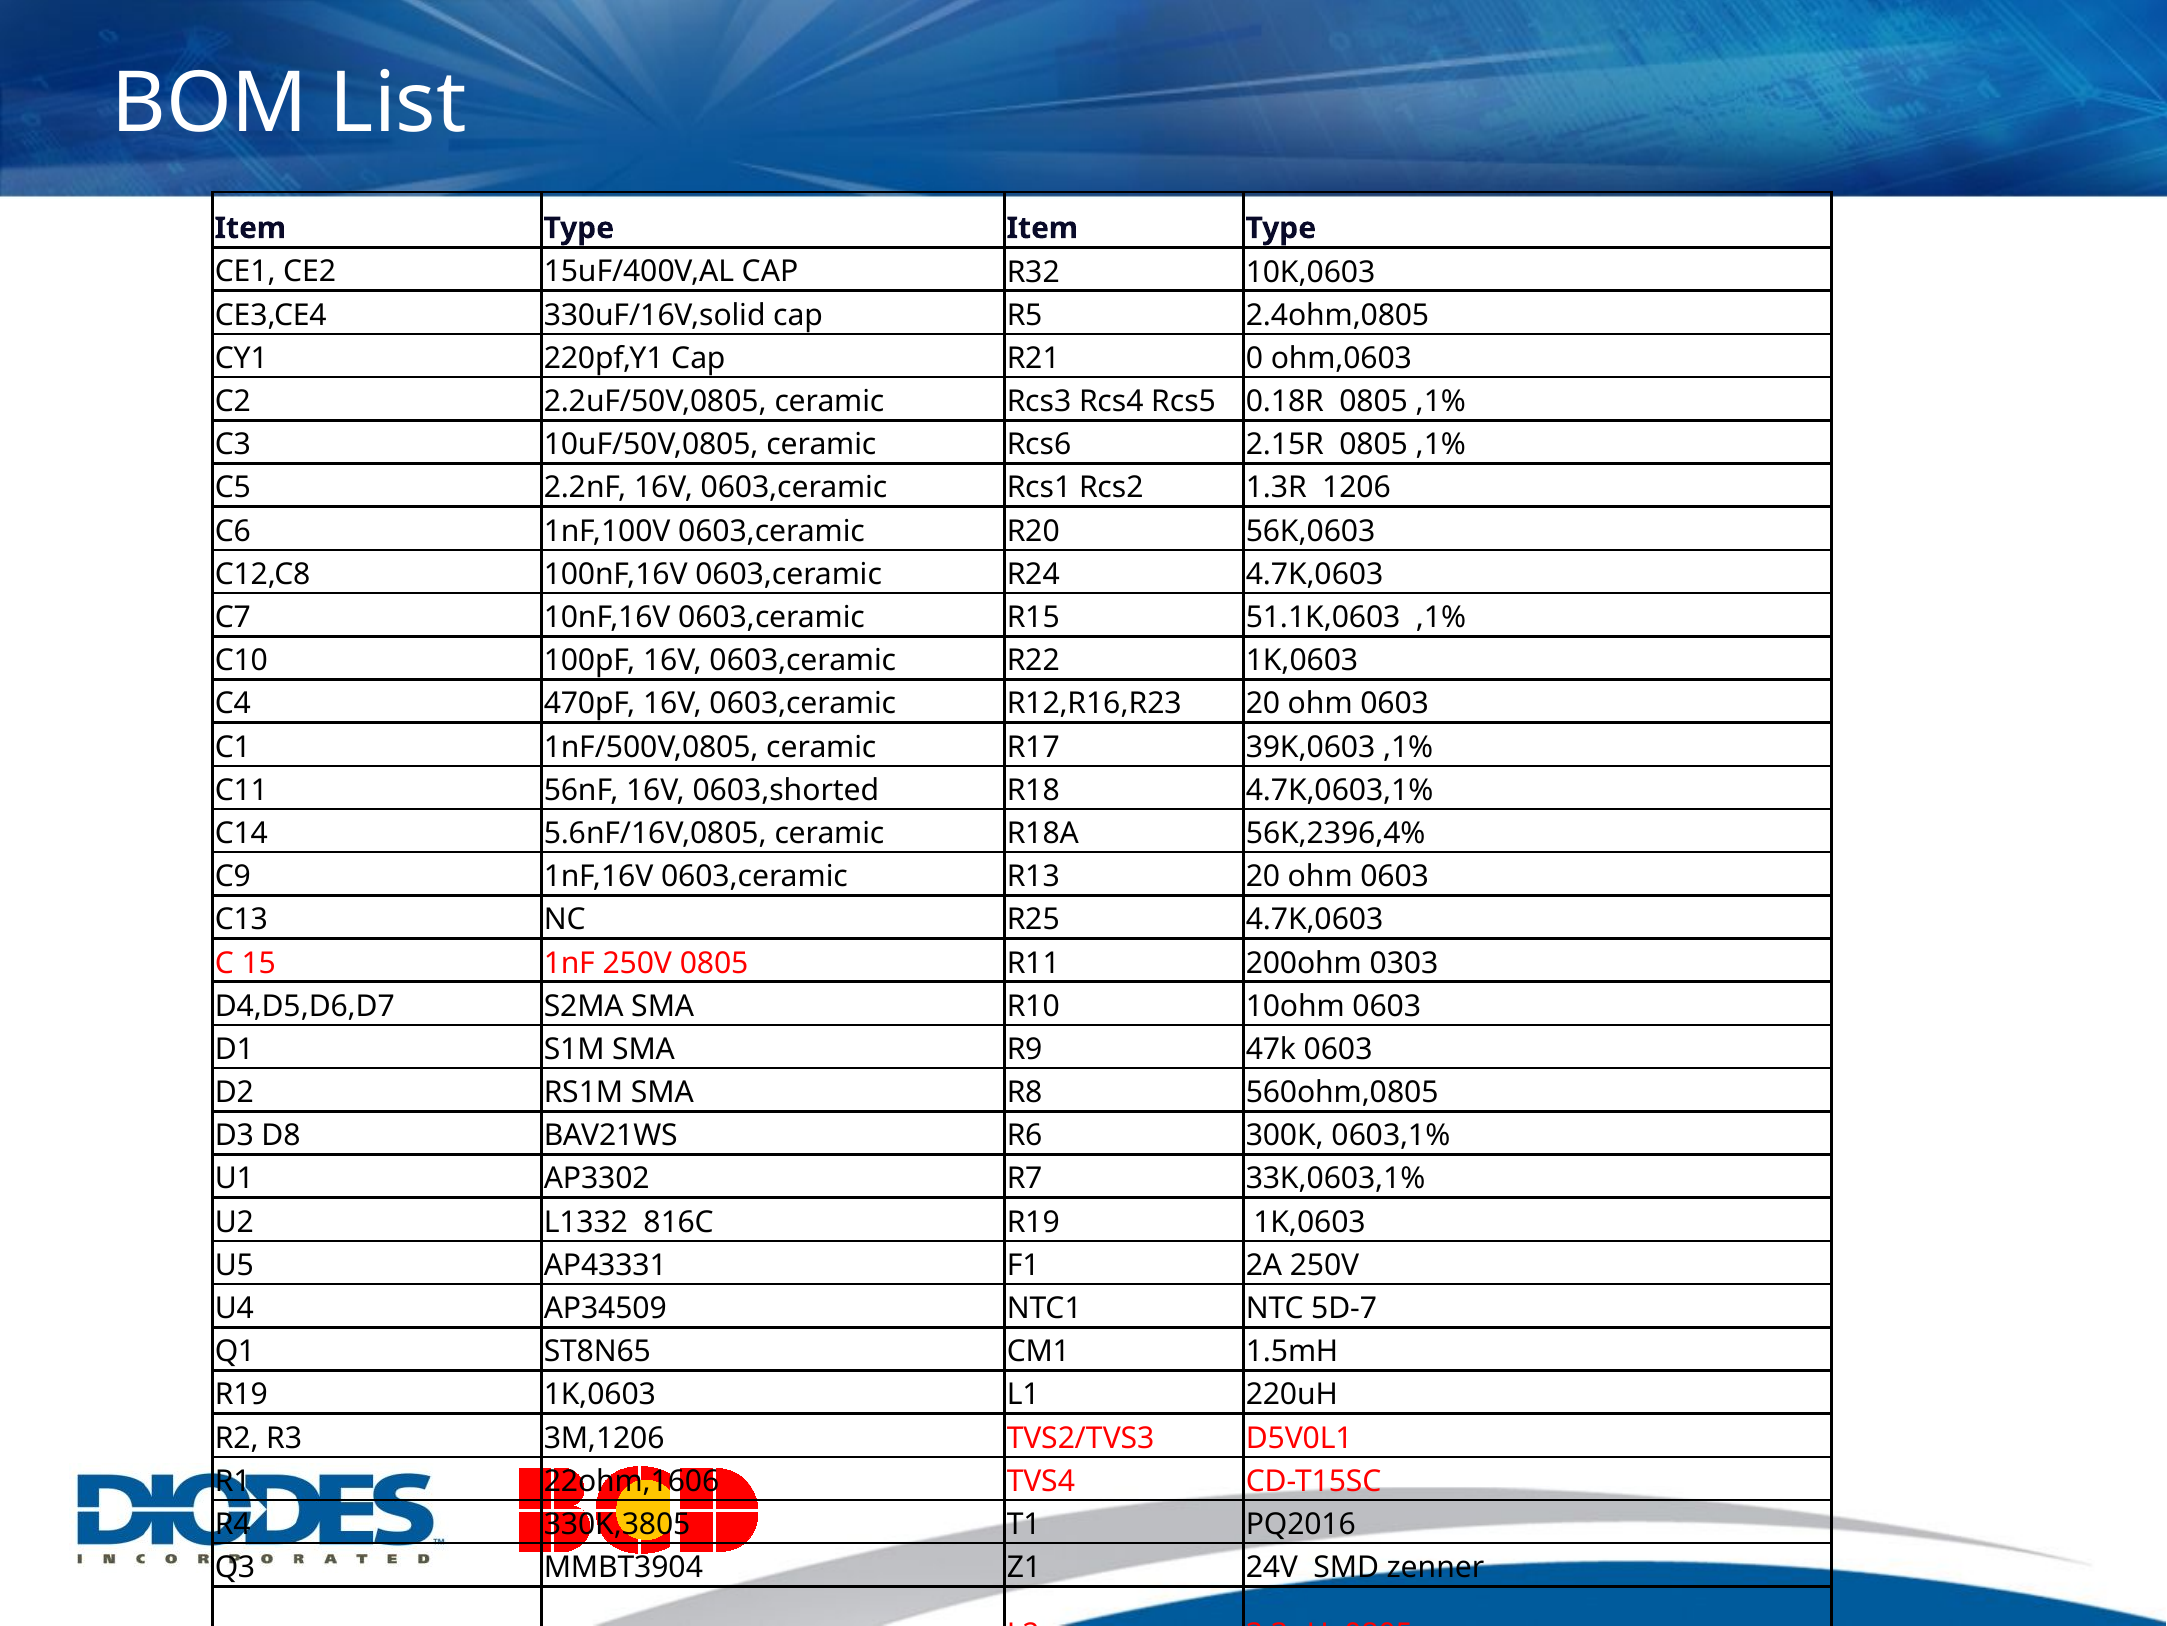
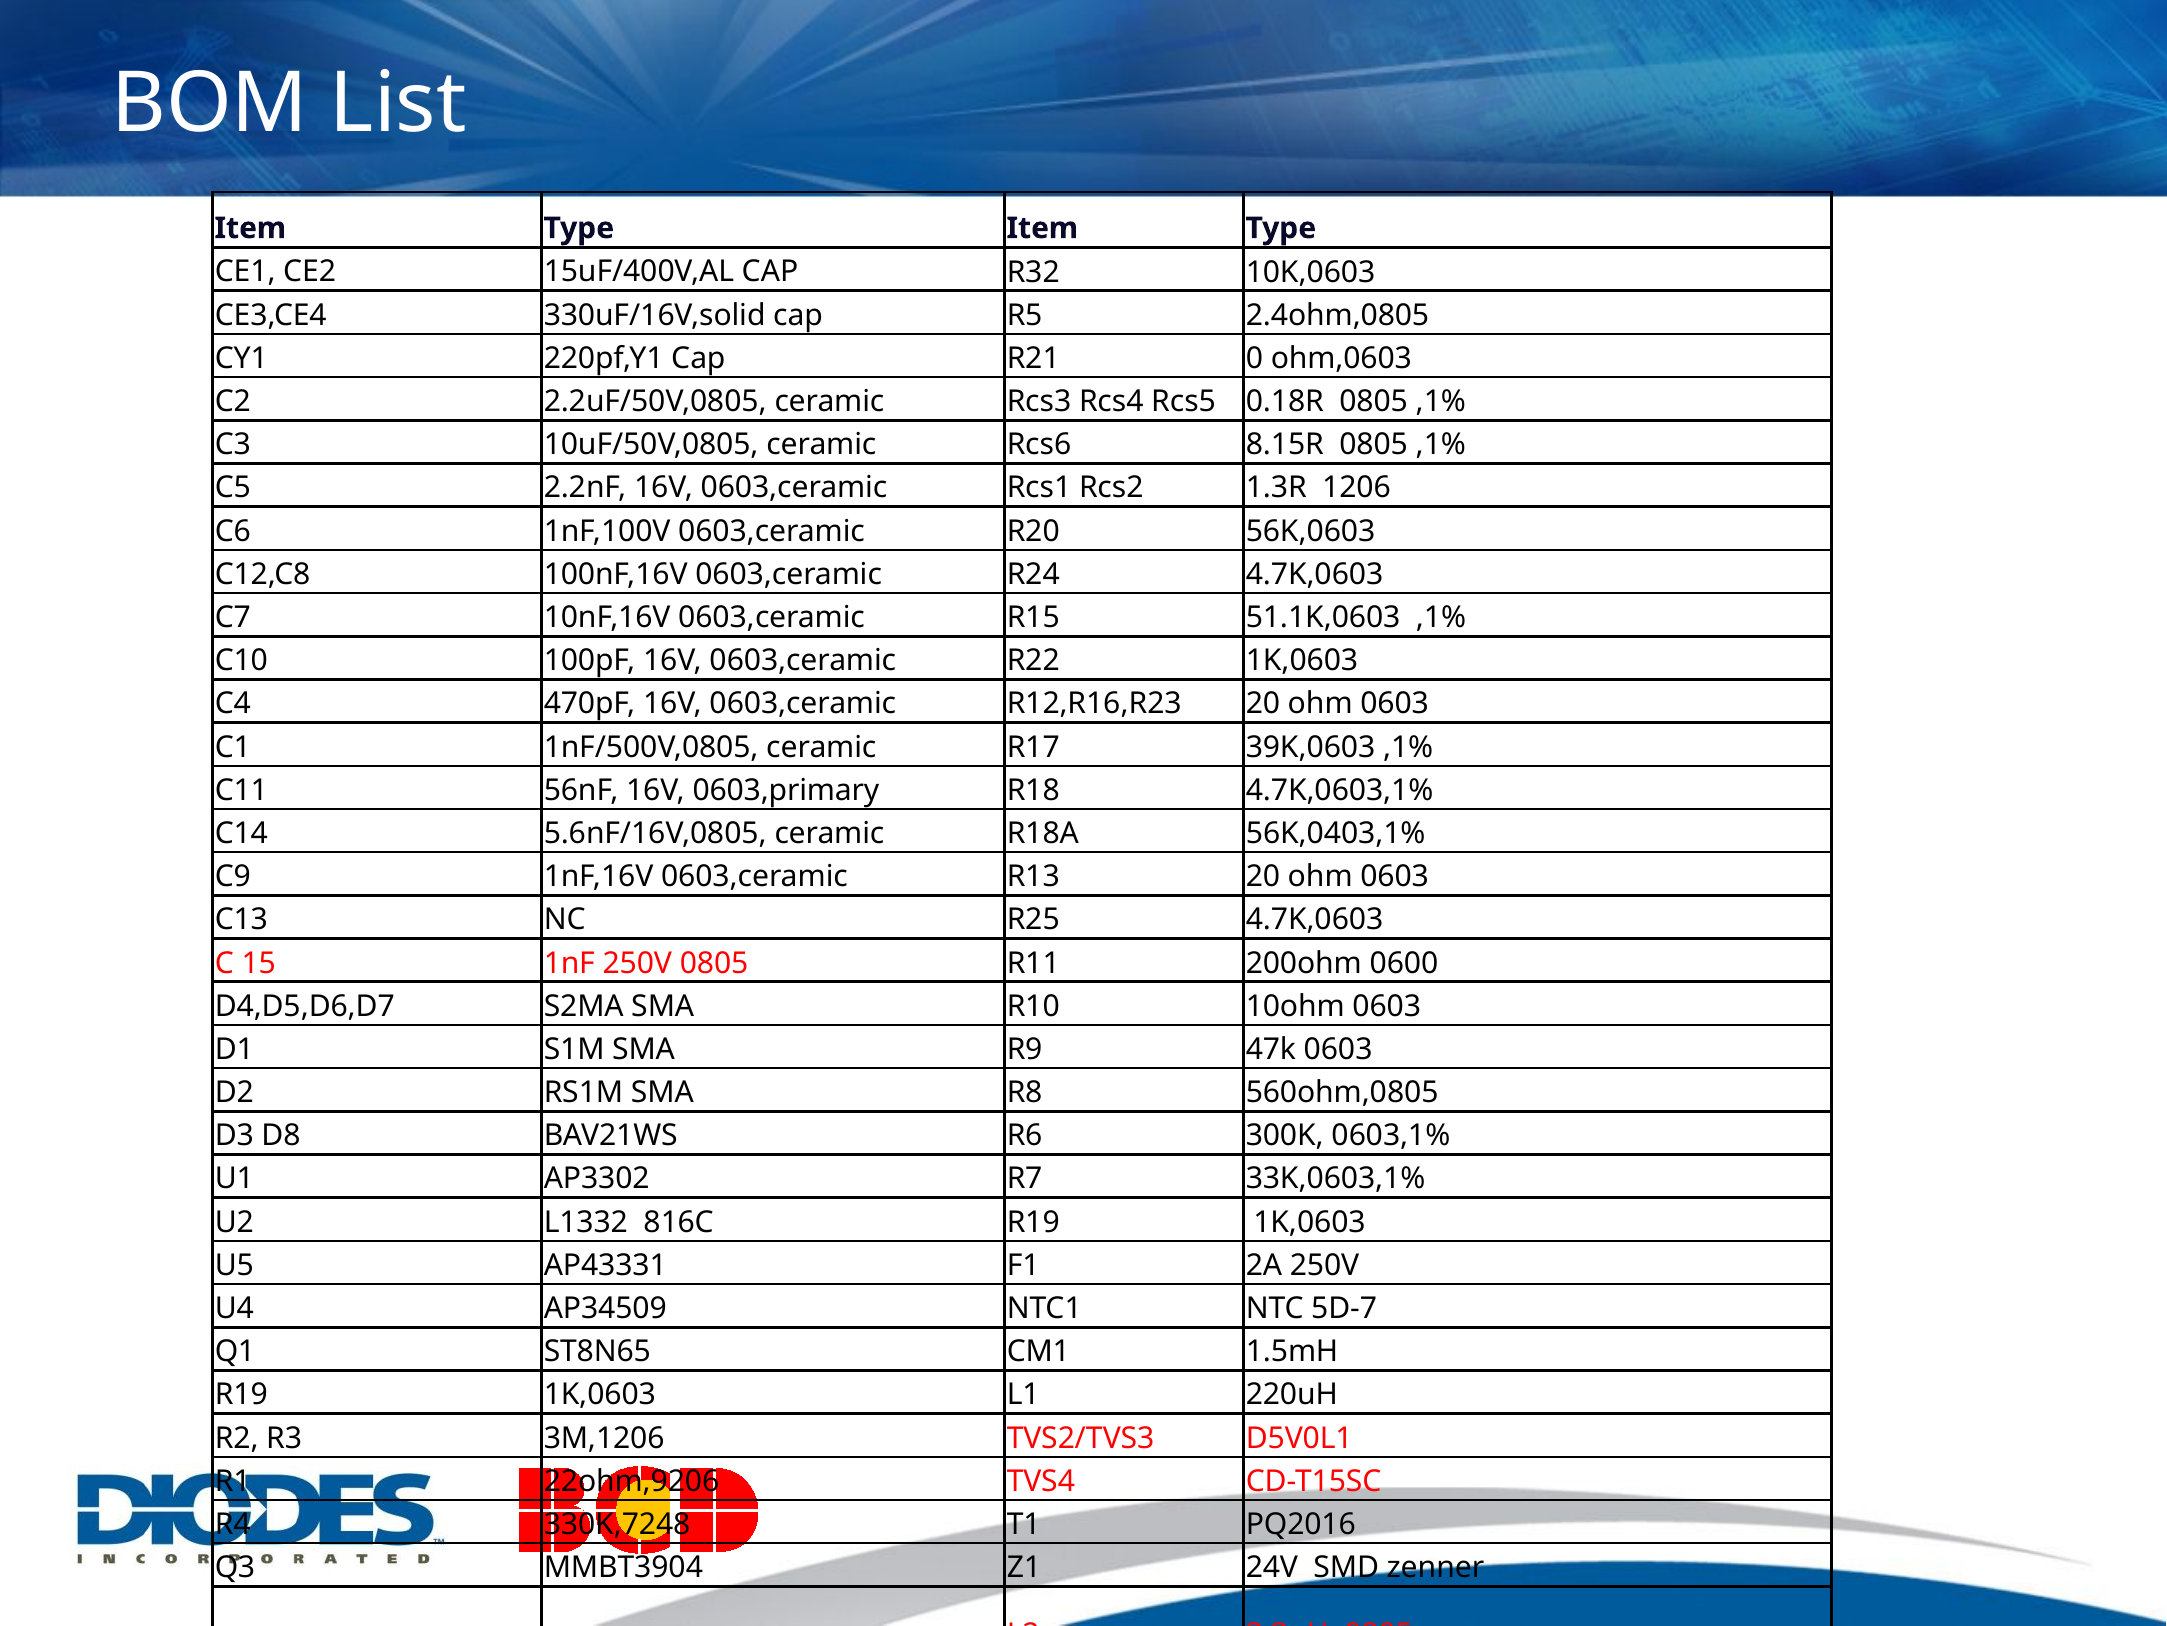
2.15R: 2.15R -> 8.15R (1285, 445)
0603,shorted: 0603,shorted -> 0603,primary (786, 790)
56K,2396,4%: 56K,2396,4% -> 56K,0403,1% (1336, 833)
0303: 0303 -> 0600 (1404, 963)
22ohm,1606: 22ohm,1606 -> 22ohm,9206 (632, 1481)
330K,3805: 330K,3805 -> 330K,7248 (617, 1524)
